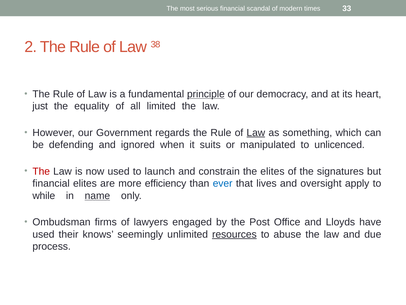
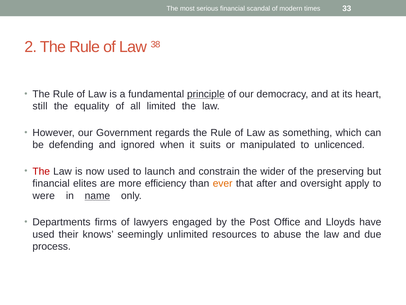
just: just -> still (40, 106)
Law underline: present -> none (256, 133)
the elites: elites -> wider (273, 171)
signatures: signatures -> preserving (340, 171)
ever colour: blue -> orange (223, 183)
lives: lives -> after (266, 183)
while: while -> were (44, 195)
Ombudsman: Ombudsman -> Departments (62, 222)
resources underline: present -> none (234, 234)
